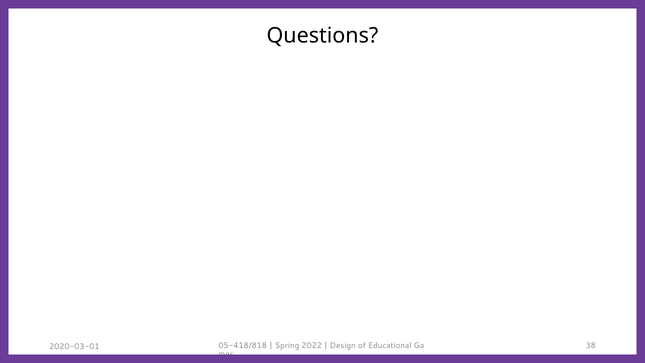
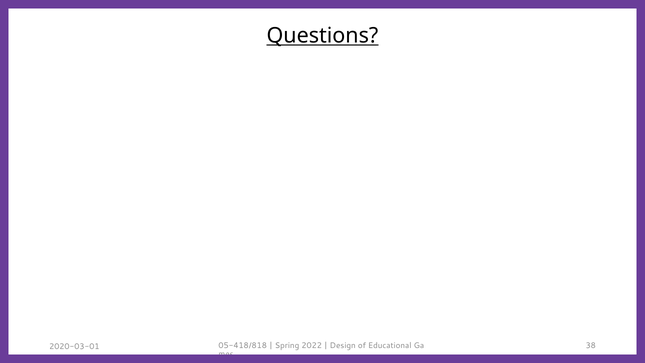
Questions underline: none -> present (322, 36)
